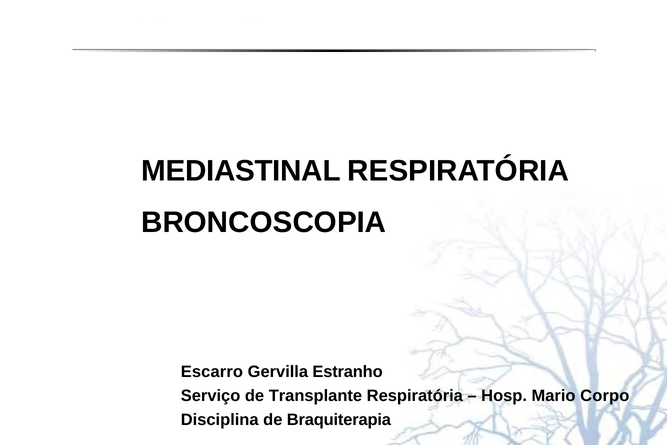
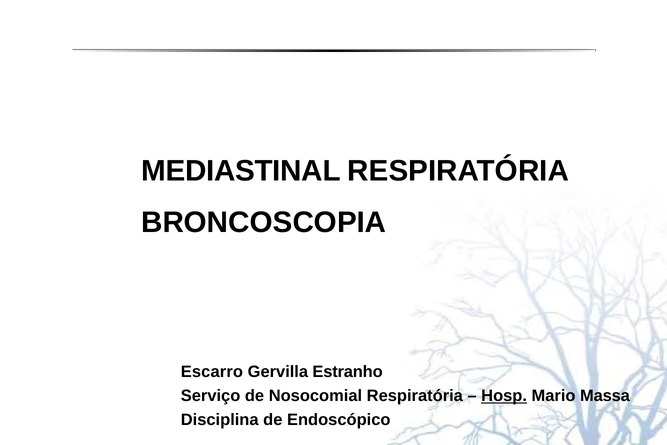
Transplante: Transplante -> Nosocomial (315, 396)
Hosp underline: none -> present (504, 396)
Corpo: Corpo -> Massa (605, 396)
Braquiterapia: Braquiterapia -> Endoscópico (339, 420)
